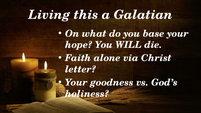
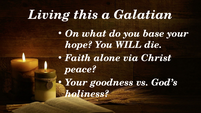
letter: letter -> peace (81, 69)
